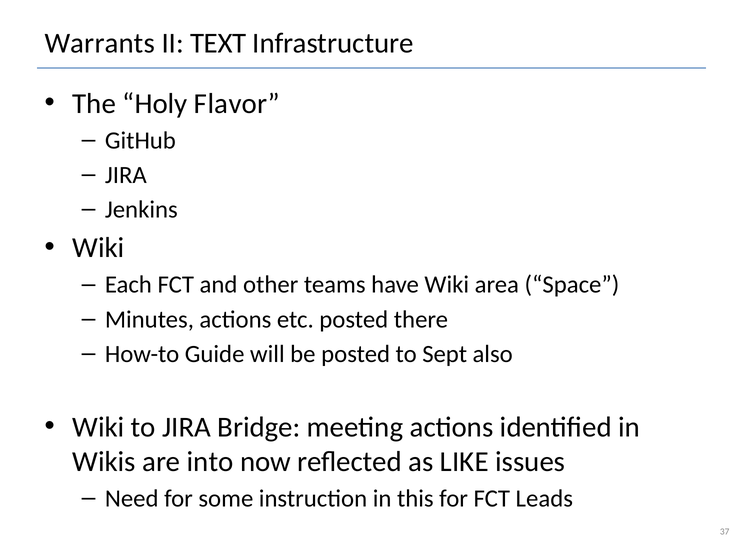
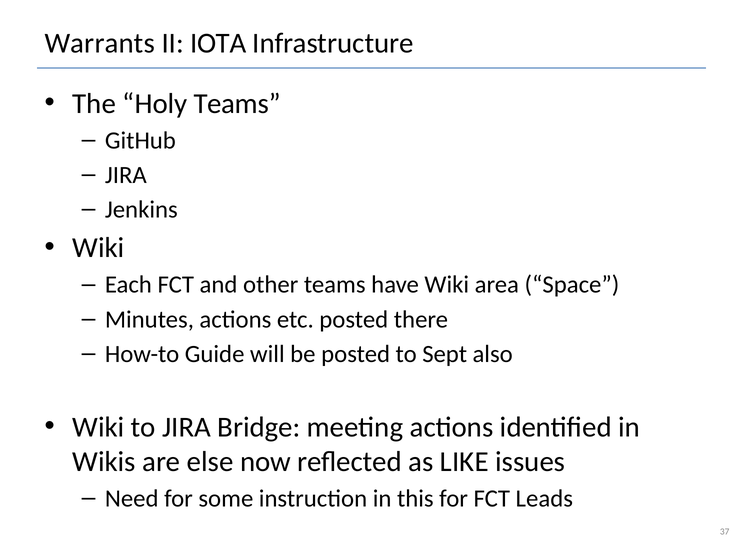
TEXT: TEXT -> IOTA (218, 43)
Holy Flavor: Flavor -> Teams (237, 104)
into: into -> else (210, 462)
